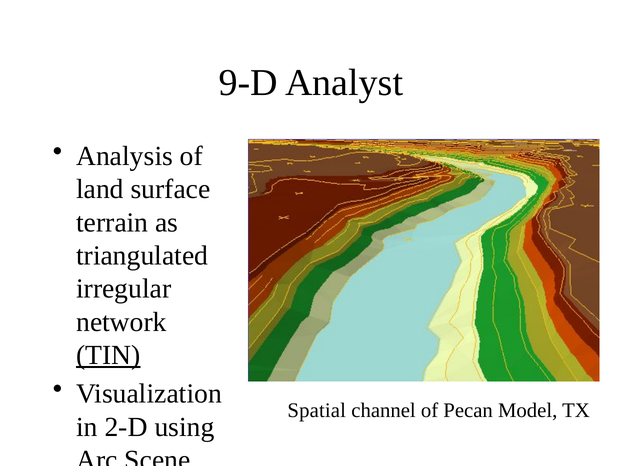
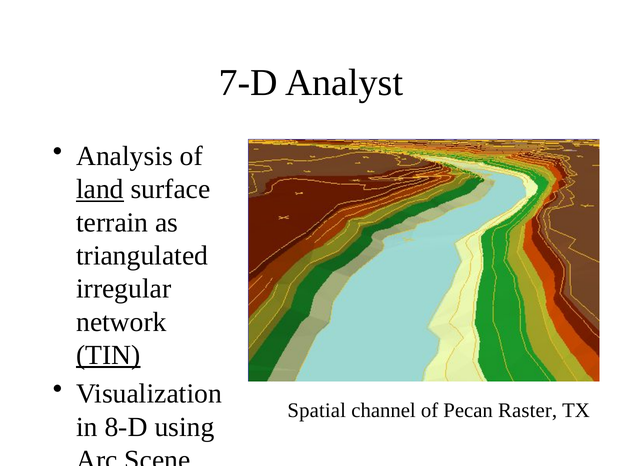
9-D: 9-D -> 7-D (248, 83)
land underline: none -> present (100, 190)
Model: Model -> Raster (528, 411)
2-D: 2-D -> 8-D (126, 427)
